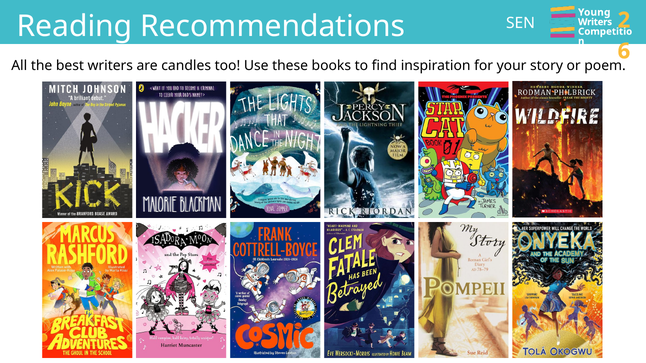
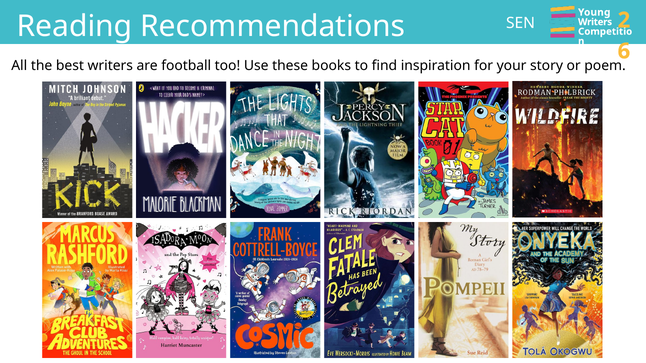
candles: candles -> football (186, 66)
